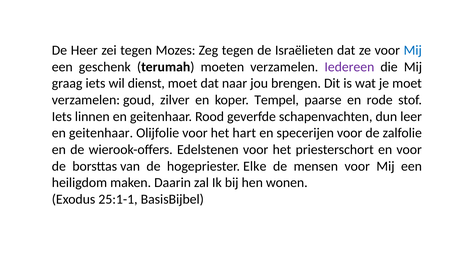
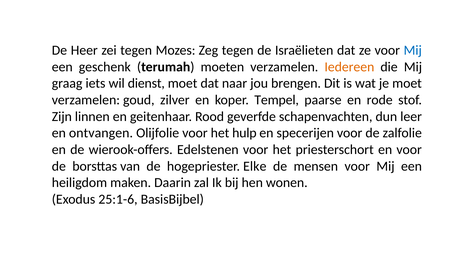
Iedereen colour: purple -> orange (349, 67)
Iets: Iets -> Zijn (62, 116)
geitenhaar: geitenhaar -> ontvangen (101, 133)
hart: hart -> hulp (244, 133)
25:1-1: 25:1-1 -> 25:1-6 (118, 199)
